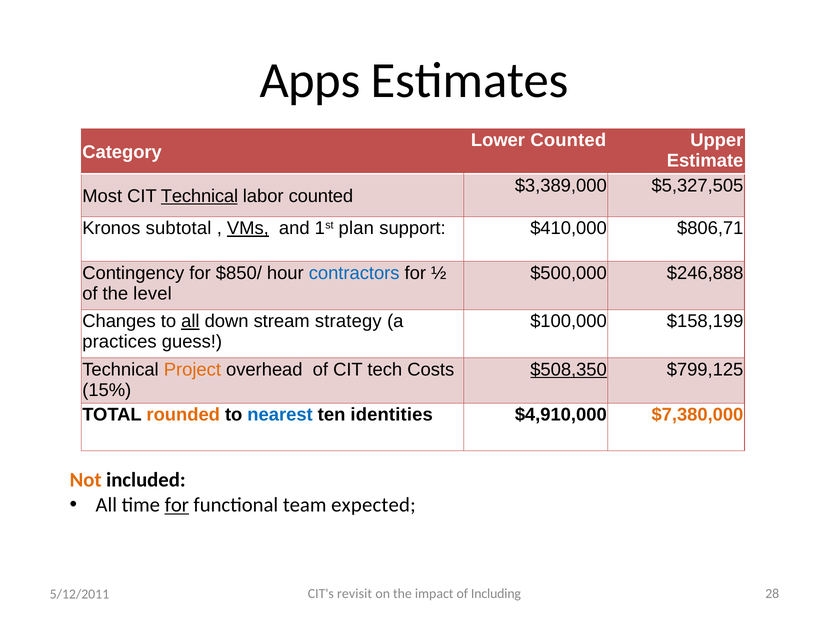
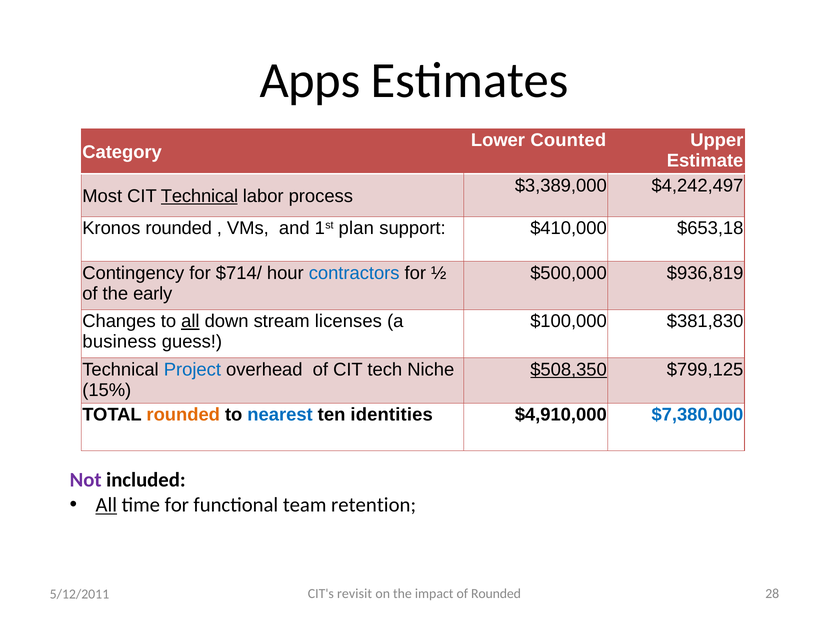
$5,327,505: $5,327,505 -> $4,242,497 (697, 186)
labor counted: counted -> process (321, 196)
Kronos subtotal: subtotal -> rounded (179, 228)
VMs underline: present -> none (248, 228)
$806,71: $806,71 -> $653,18 (710, 228)
$850/: $850/ -> $714/ (239, 273)
$246,888: $246,888 -> $936,819 (705, 273)
level: level -> early (153, 293)
strategy: strategy -> licenses (348, 321)
$158,199: $158,199 -> $381,830 (705, 321)
practices: practices -> business (119, 342)
Project colour: orange -> blue (192, 369)
Costs: Costs -> Niche (431, 369)
$7,380,000 colour: orange -> blue (697, 415)
Not colour: orange -> purple (86, 480)
All underline: none -> present (106, 505)
for underline: present -> none (177, 505)
expected: expected -> retention (374, 505)
of Including: Including -> Rounded (496, 594)
